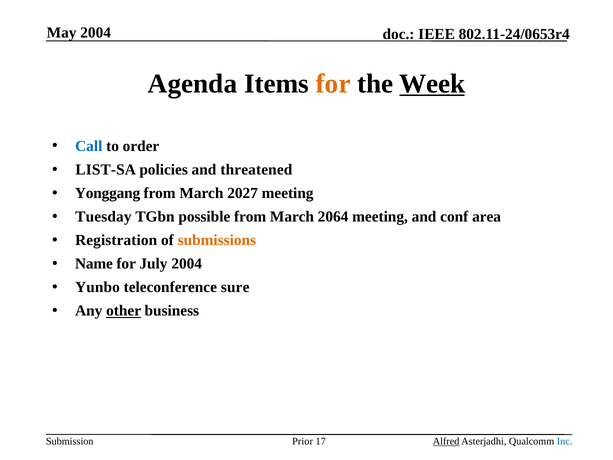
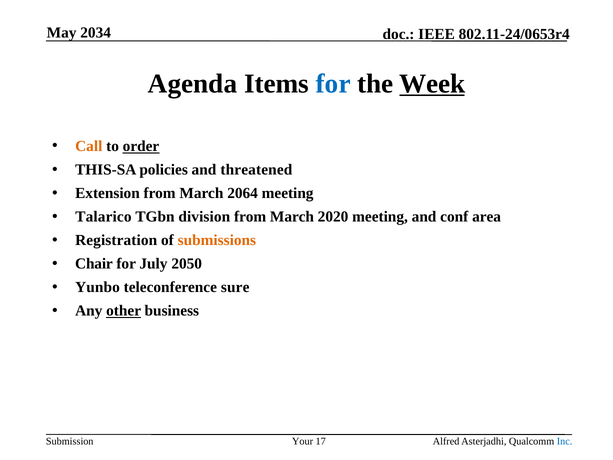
May 2004: 2004 -> 2034 (96, 32)
for colour: orange -> blue (333, 84)
Call colour: blue -> orange (89, 146)
order underline: none -> present (141, 146)
LIST-SA: LIST-SA -> THIS-SA (106, 170)
Yonggang: Yonggang -> Extension (107, 193)
2027: 2027 -> 2064 (243, 193)
Tuesday: Tuesday -> Talarico (103, 217)
possible: possible -> division (204, 217)
2064: 2064 -> 2020 (333, 217)
Name: Name -> Chair (94, 264)
July 2004: 2004 -> 2050 (187, 264)
Prior: Prior -> Your (303, 441)
Alfred underline: present -> none (446, 441)
